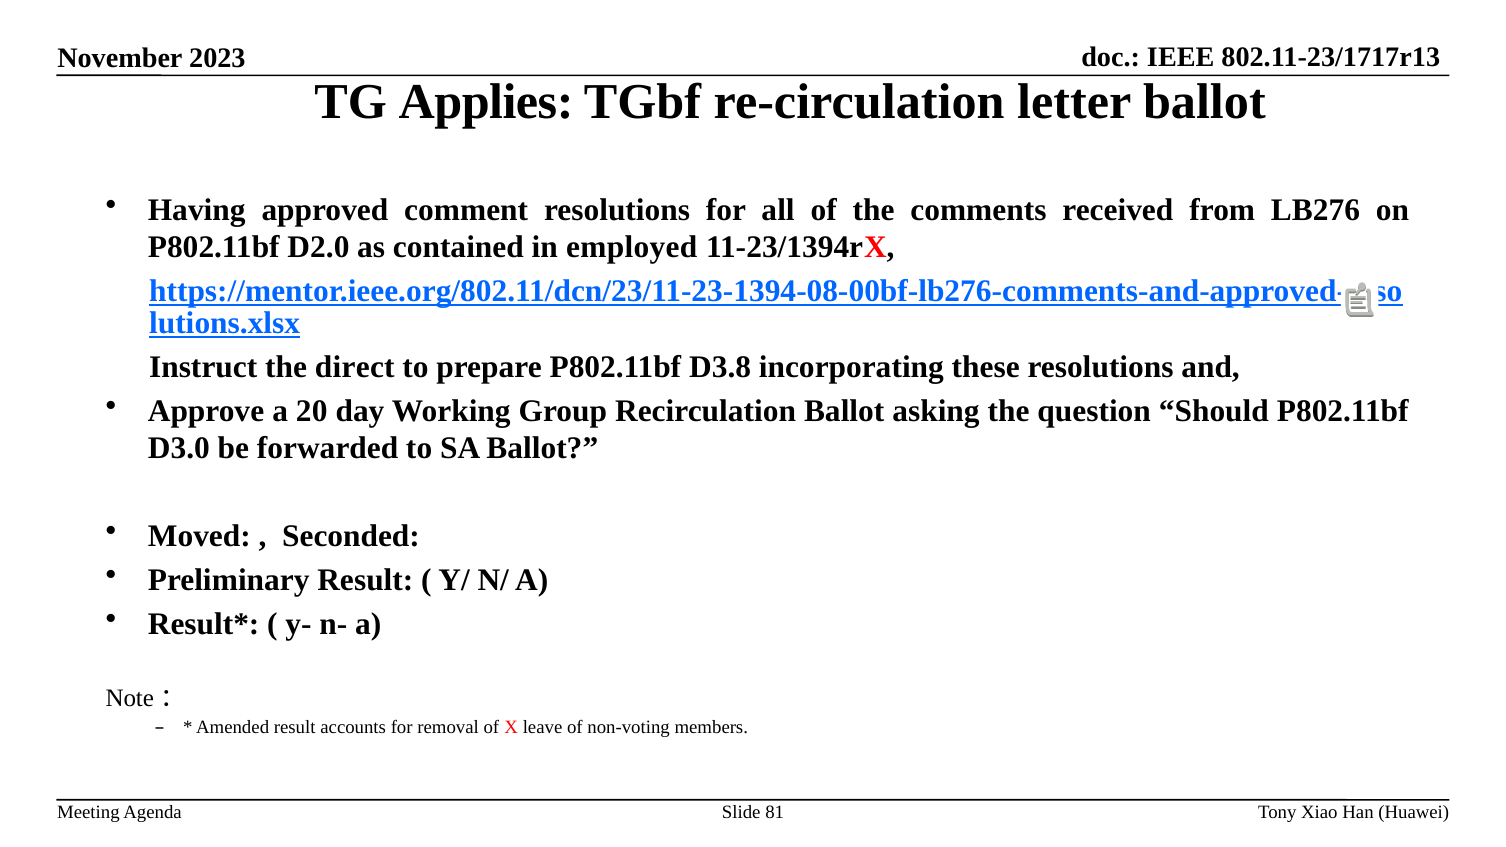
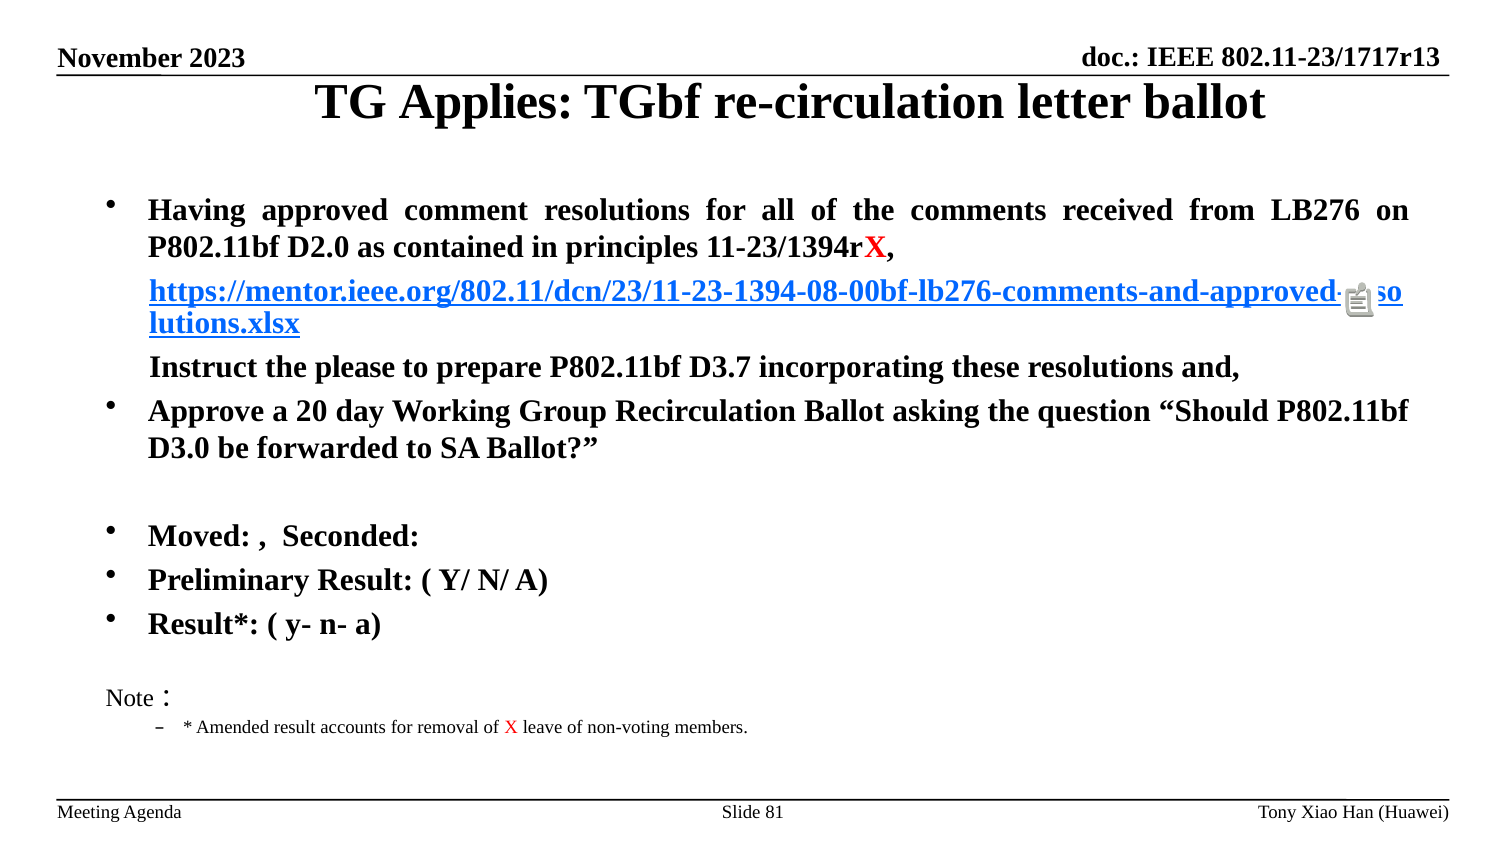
employed: employed -> principles (632, 248)
direct: direct -> please (355, 367)
D3.8: D3.8 -> D3.7 (720, 367)
